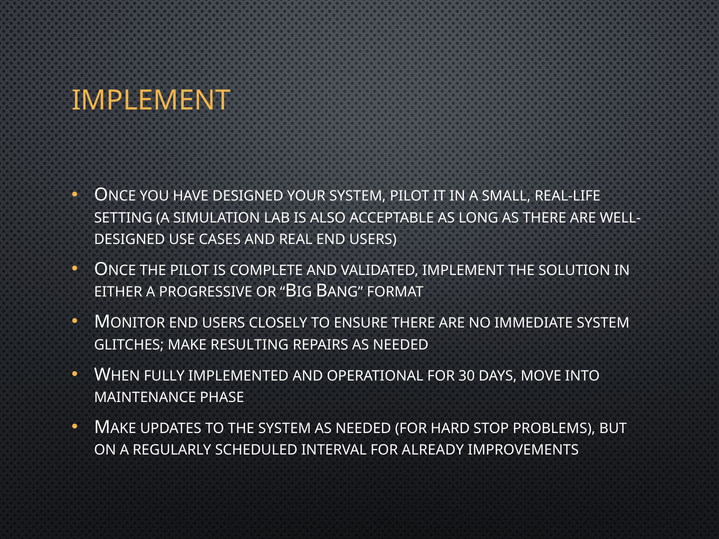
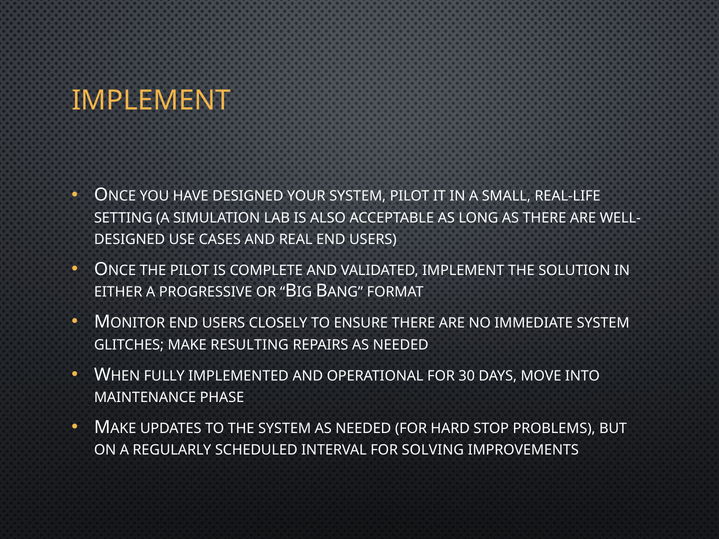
ALREADY: ALREADY -> SOLVING (433, 450)
